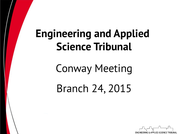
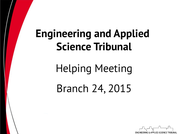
Conway: Conway -> Helping (74, 68)
